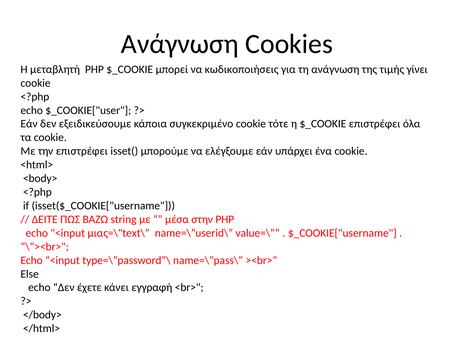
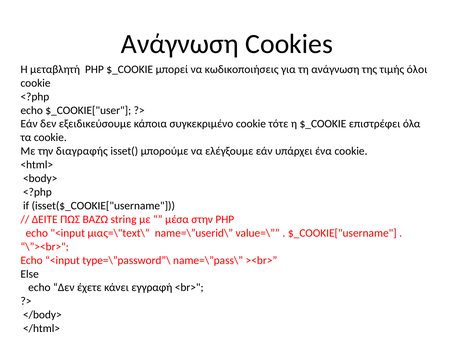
γίνει: γίνει -> όλοι (417, 69)
την επιστρέφει: επιστρέφει -> διαγραφής (82, 151)
